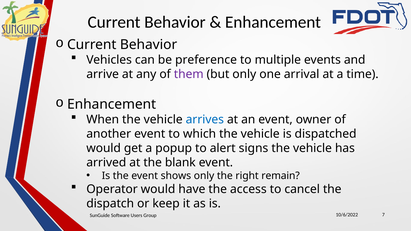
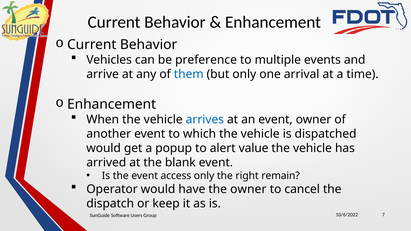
them colour: purple -> blue (189, 74)
signs: signs -> value (254, 148)
shows: shows -> access (176, 176)
the access: access -> owner (248, 189)
